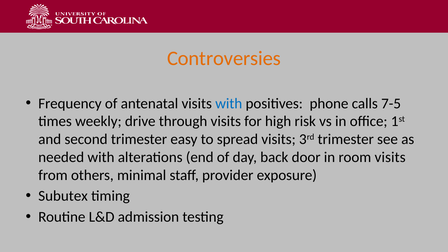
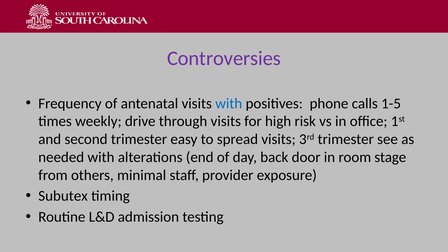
Controversies colour: orange -> purple (224, 58)
7-5: 7-5 -> 1-5 (391, 103)
room visits: visits -> stage (390, 157)
